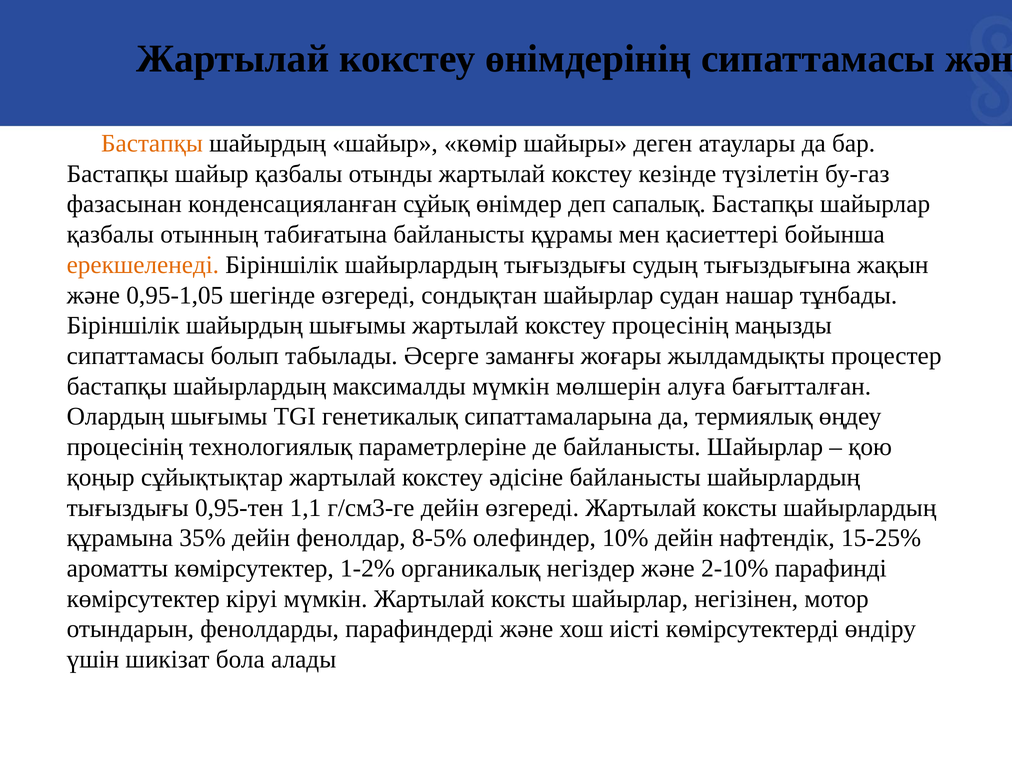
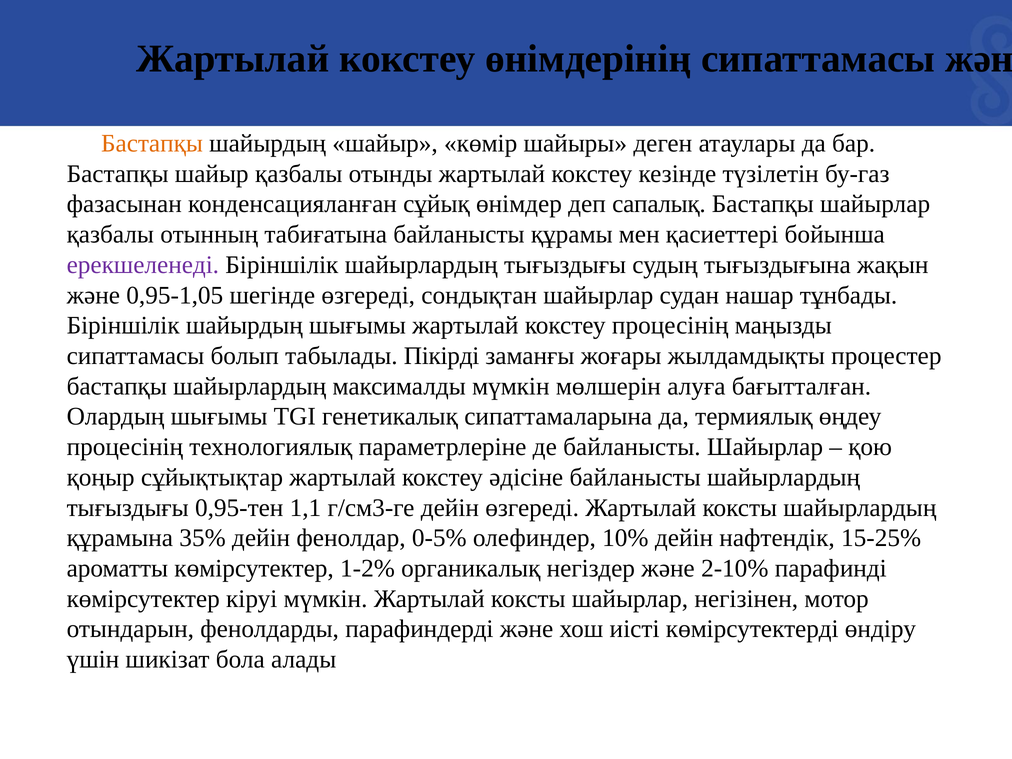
ерекшеленеді colour: orange -> purple (143, 265)
Әсерге: Әсерге -> Пікірді (442, 356)
8-5%: 8-5% -> 0-5% (439, 538)
